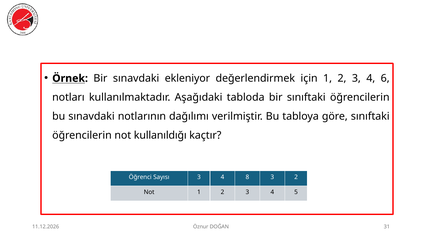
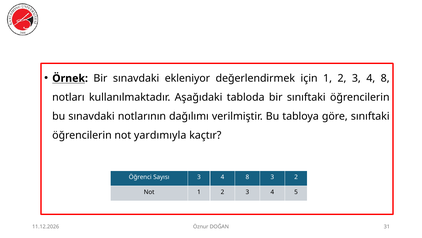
2 3 4 6: 6 -> 8 (385, 78)
kullanıldığı: kullanıldığı -> yardımıyla (160, 135)
